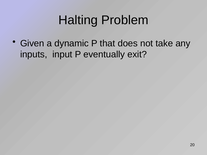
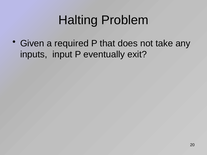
dynamic: dynamic -> required (72, 43)
